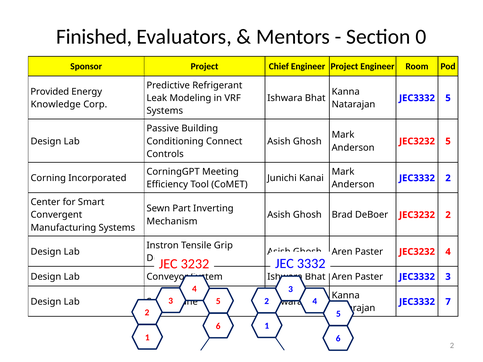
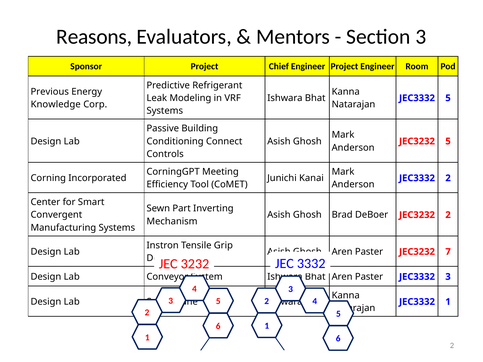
Finished: Finished -> Reasons (94, 37)
Section 0: 0 -> 3 (421, 37)
Provided: Provided -> Previous (50, 92)
JEC3232 4: 4 -> 7 (448, 252)
JEC3332 7: 7 -> 1 (448, 302)
